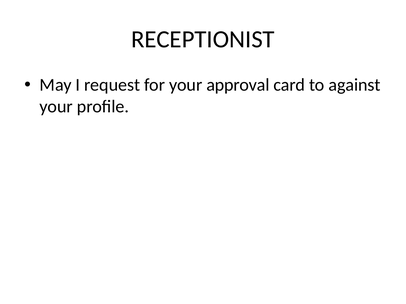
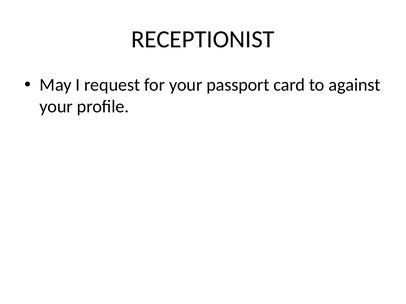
approval: approval -> passport (238, 85)
